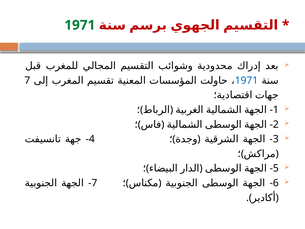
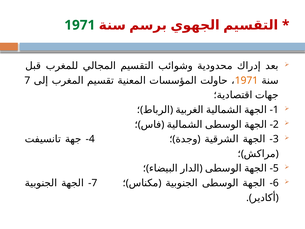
1971 colour: blue -> orange (246, 80)
